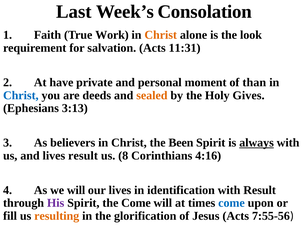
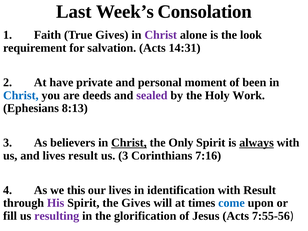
True Work: Work -> Gives (112, 35)
Christ colour: orange -> purple (161, 35)
11:31: 11:31 -> 14:31 (185, 48)
than: than -> been (254, 82)
sealed colour: orange -> purple (152, 95)
Gives: Gives -> Work (249, 95)
3:13: 3:13 -> 8:13 (75, 108)
Christ underline: none -> present (129, 143)
Been: Been -> Only (181, 143)
us 8: 8 -> 3 (123, 156)
4:16: 4:16 -> 7:16 (208, 156)
we will: will -> this (76, 190)
the Come: Come -> Gives (136, 203)
resulting colour: orange -> purple (57, 216)
